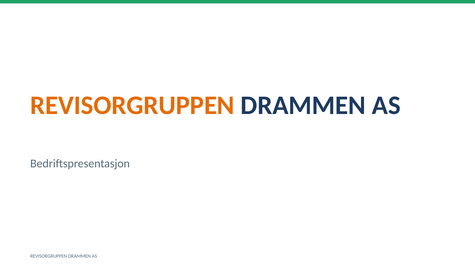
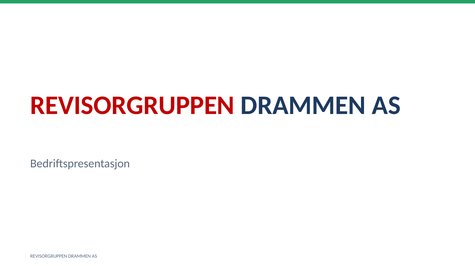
REVISORGRUPPEN colour: orange -> red (132, 105)
